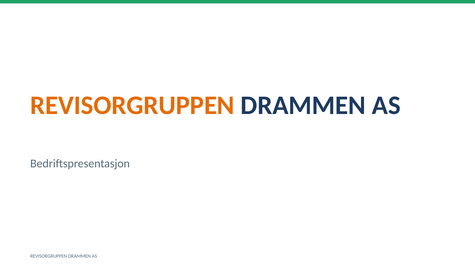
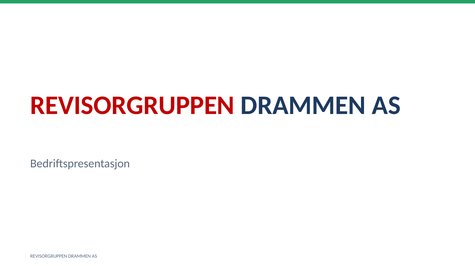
REVISORGRUPPEN colour: orange -> red (132, 105)
